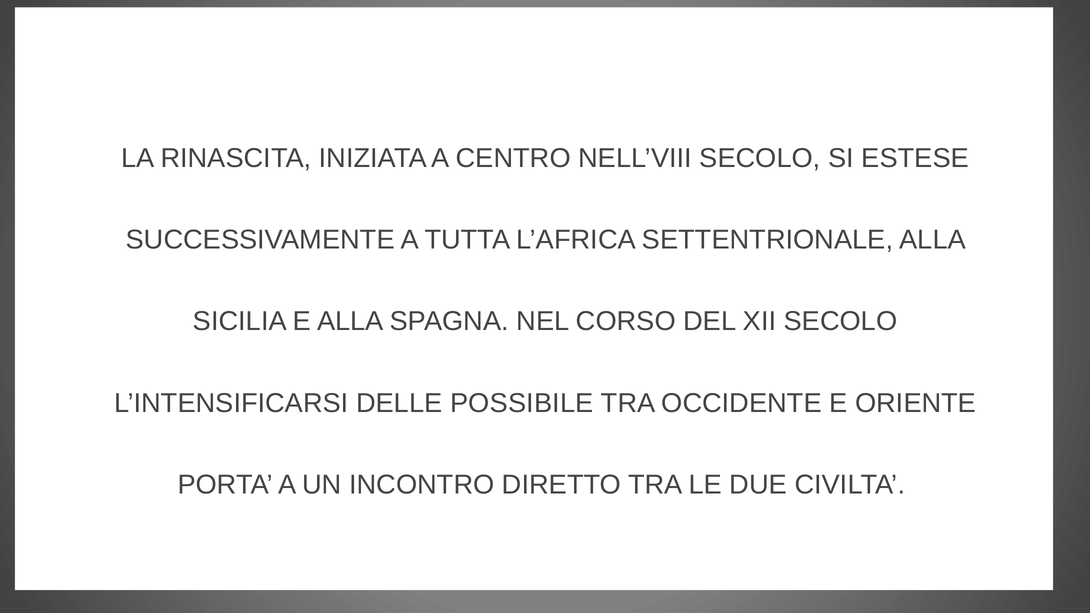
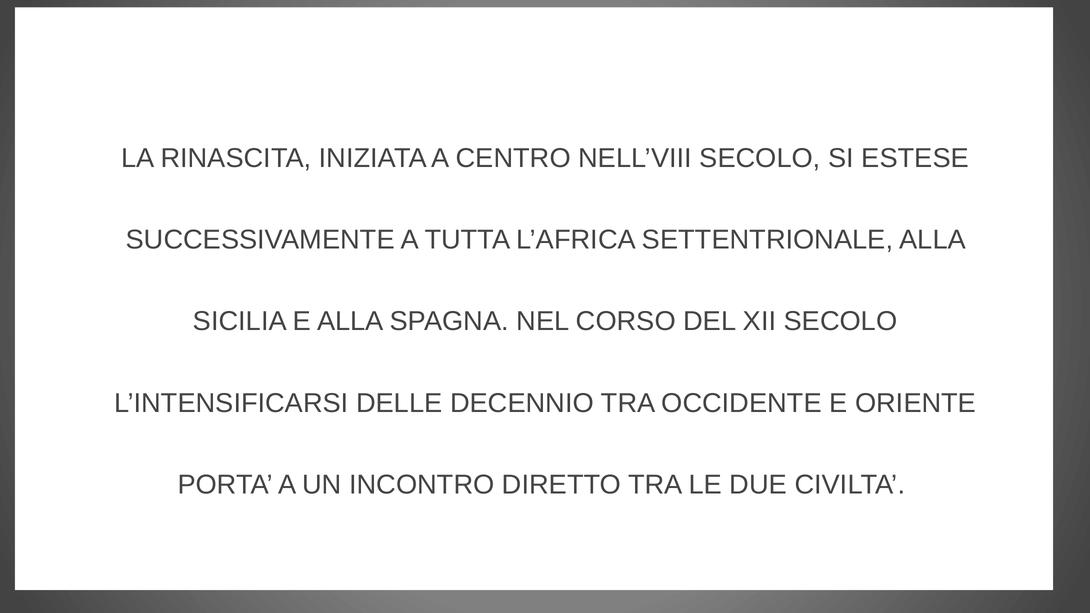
POSSIBILE: POSSIBILE -> DECENNIO (522, 403)
